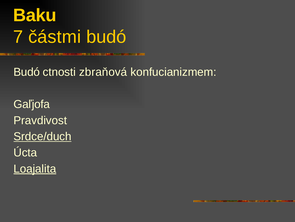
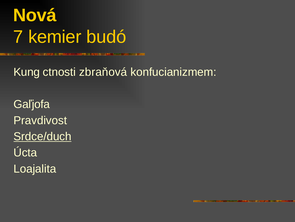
Baku: Baku -> Nová (35, 15)
částmi: částmi -> kemier (55, 37)
Budó: Budó -> Kung (27, 72)
Loajalita underline: present -> none (35, 168)
